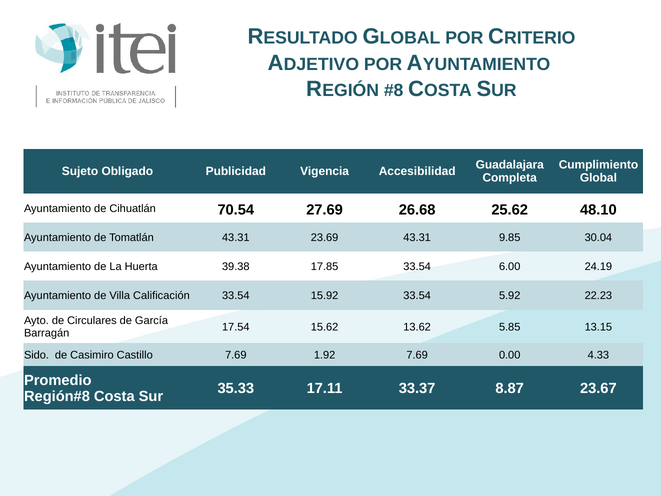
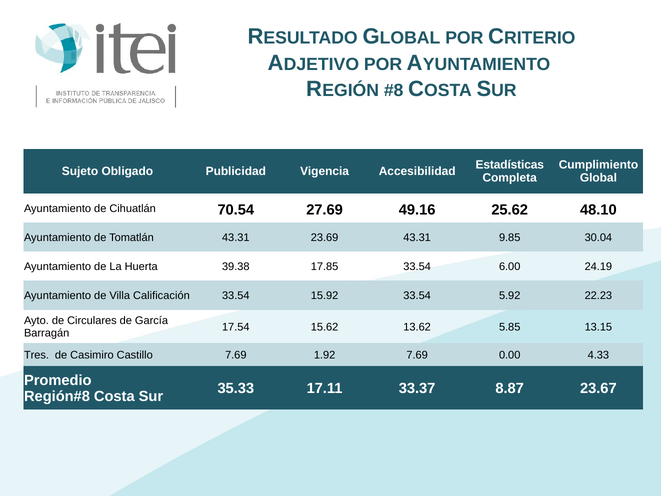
Guadalajara: Guadalajara -> Estadísticas (510, 165)
26.68: 26.68 -> 49.16 (417, 210)
Sido: Sido -> Tres (37, 355)
